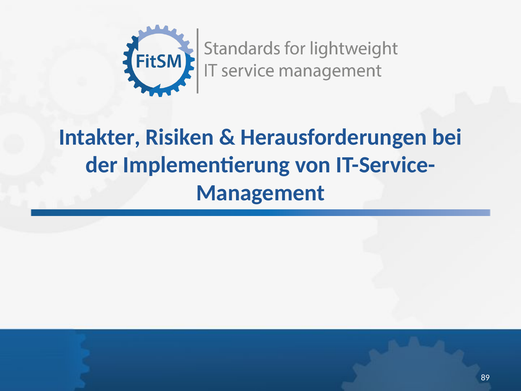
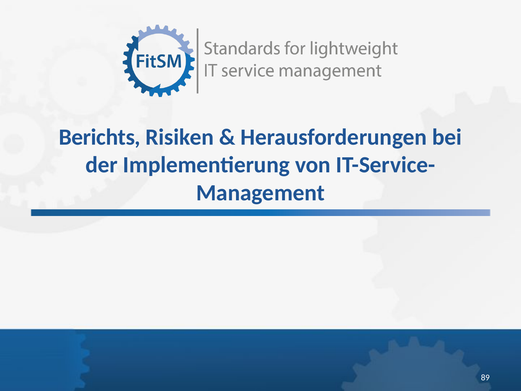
Intakter: Intakter -> Berichts (100, 137)
